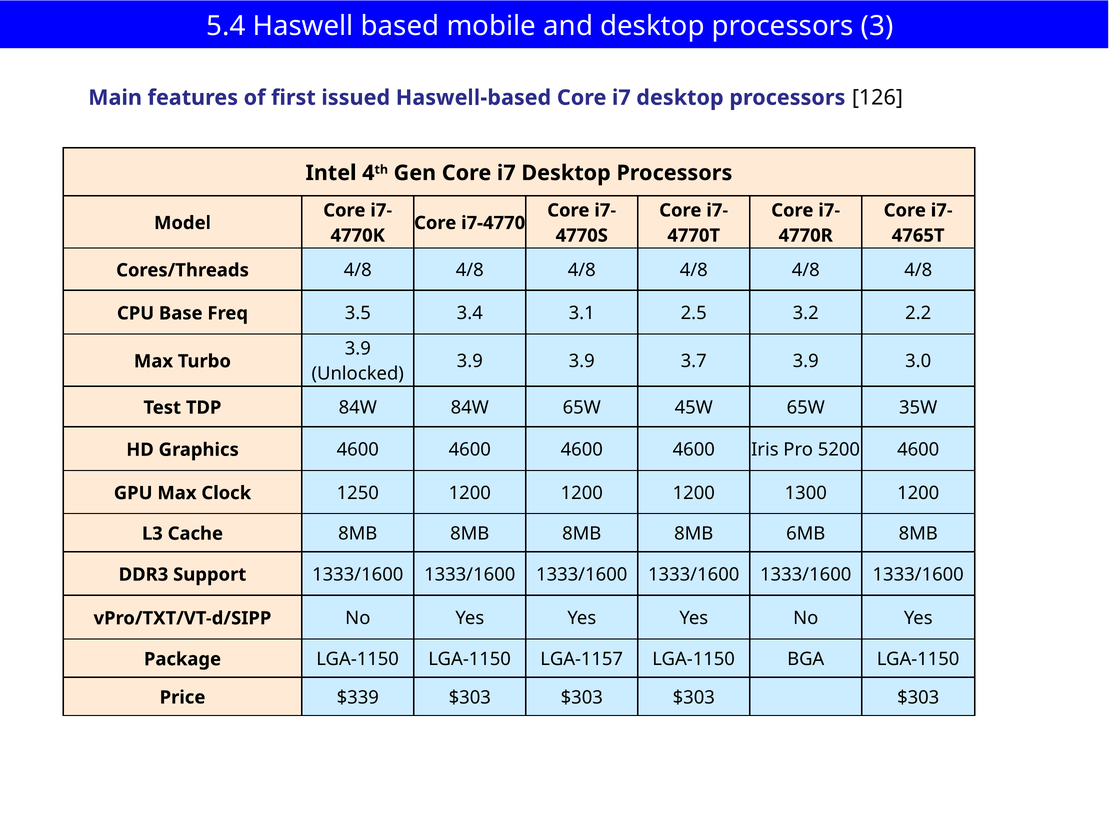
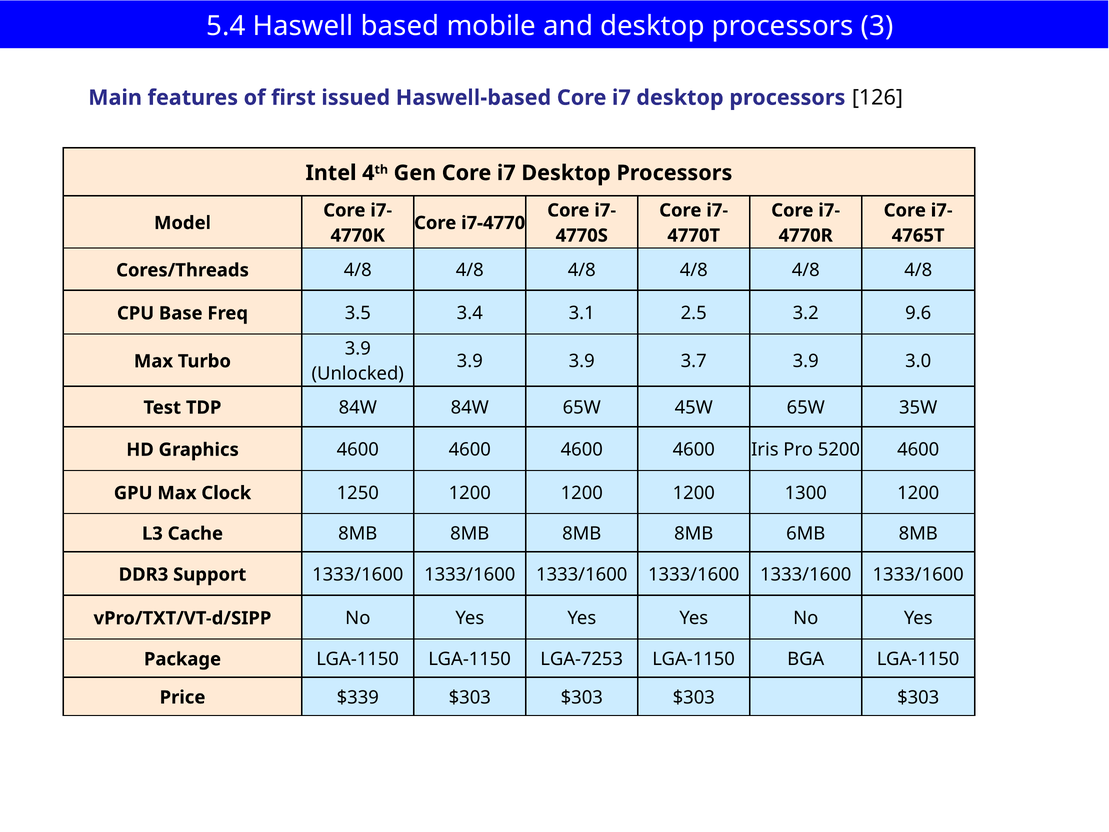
2.2: 2.2 -> 9.6 (918, 313)
LGA-1157: LGA-1157 -> LGA-7253 (582, 659)
